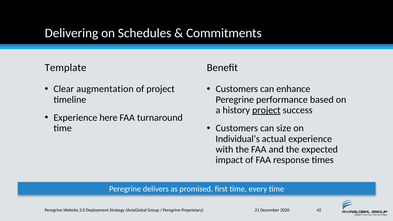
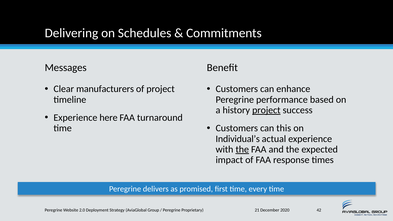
Template: Template -> Messages (66, 68)
augmentation: augmentation -> manufacturers (105, 89)
size: size -> this (284, 128)
the underline: none -> present (242, 149)
